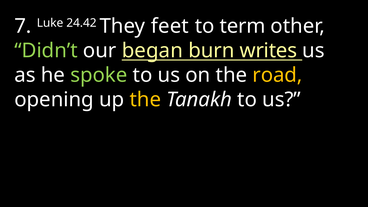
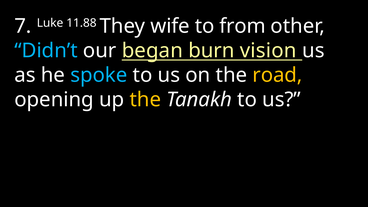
24.42: 24.42 -> 11.88 (81, 23)
feet: feet -> wife (170, 26)
term: term -> from (243, 26)
Didn’t colour: light green -> light blue (46, 51)
writes: writes -> vision (268, 51)
spoke colour: light green -> light blue (99, 75)
